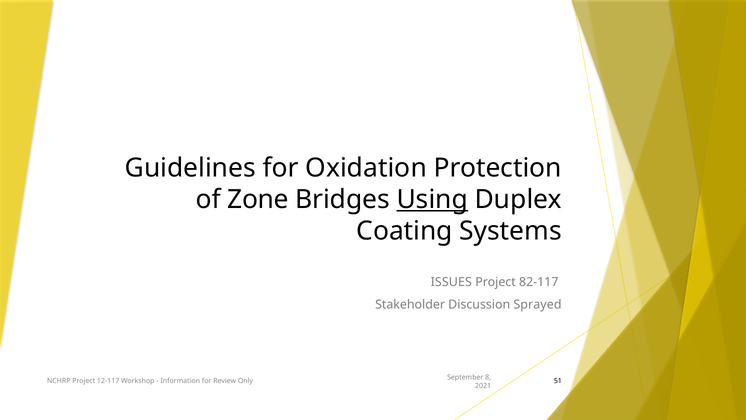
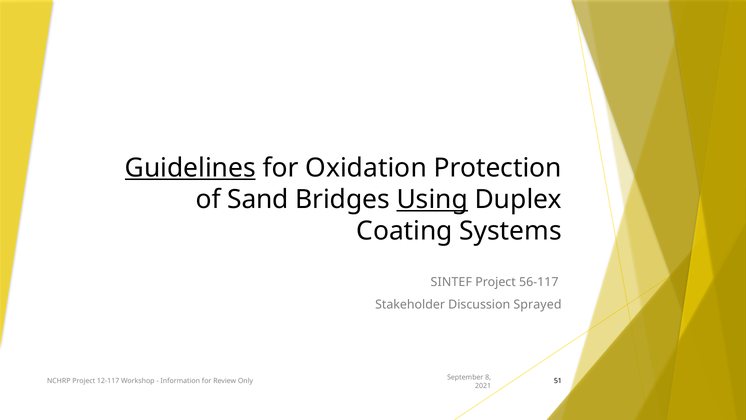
Guidelines underline: none -> present (190, 168)
Zone: Zone -> Sand (258, 199)
ISSUES: ISSUES -> SINTEF (451, 282)
82-117: 82-117 -> 56-117 (539, 282)
